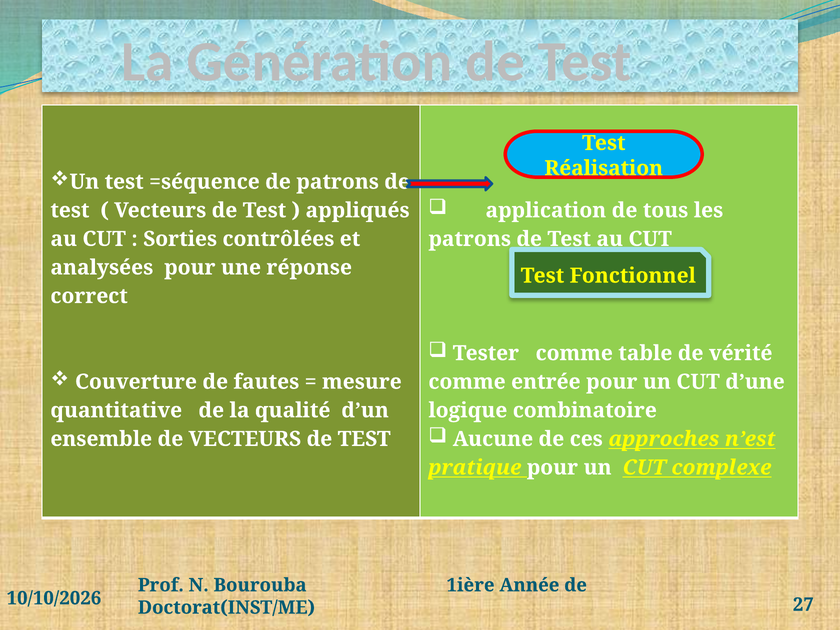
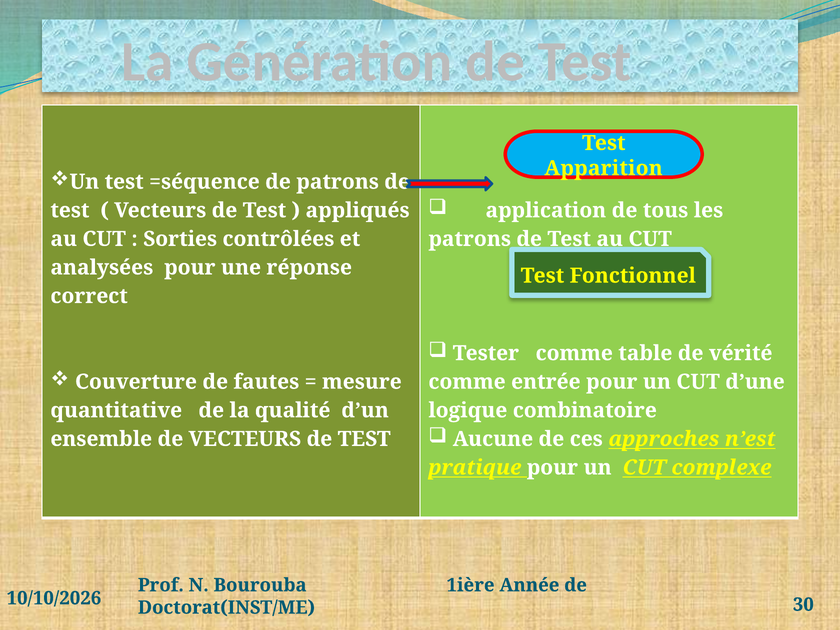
Réalisation: Réalisation -> Apparition (604, 168)
27: 27 -> 30 (803, 605)
